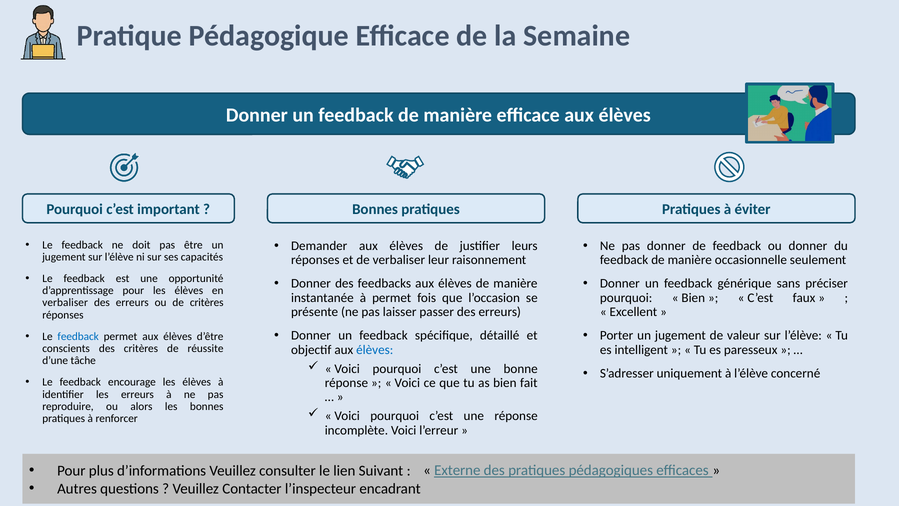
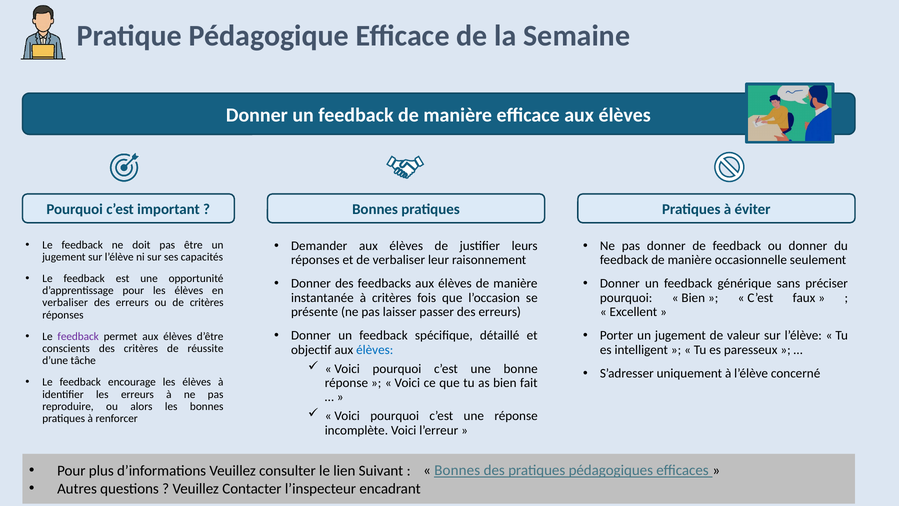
à permet: permet -> critères (392, 298)
feedback colour: blue -> purple (78, 336)
Externe: Externe -> Bonnes (457, 470)
